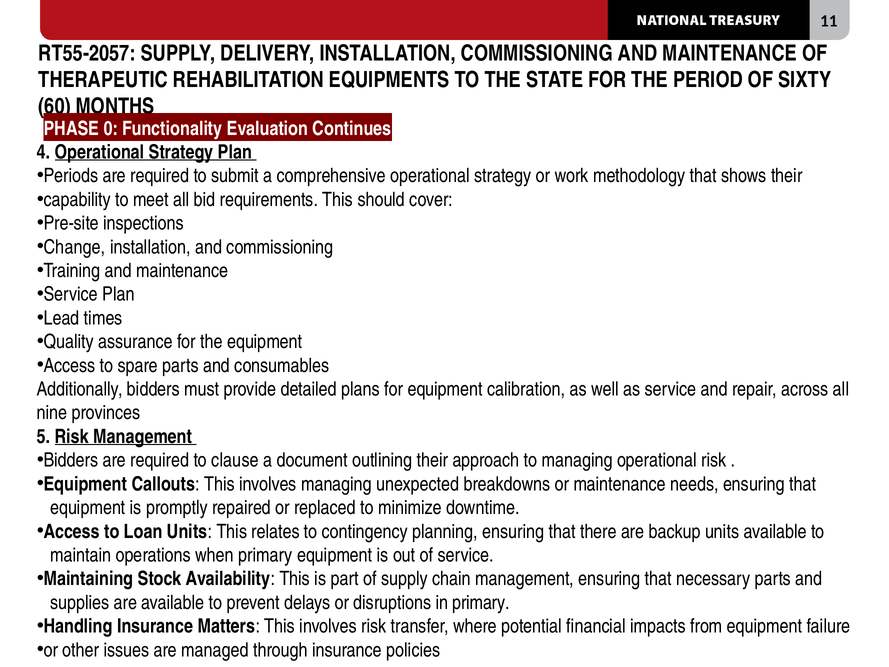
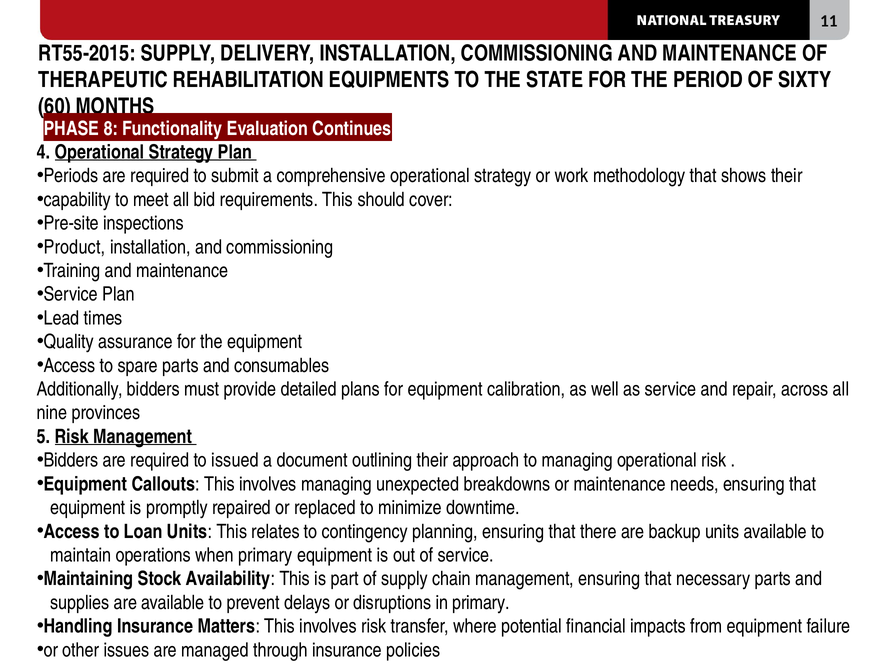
RT55-2057: RT55-2057 -> RT55-2015 (87, 53)
0: 0 -> 8 (111, 128)
Change: Change -> Product (75, 247)
clause: clause -> issued (235, 460)
